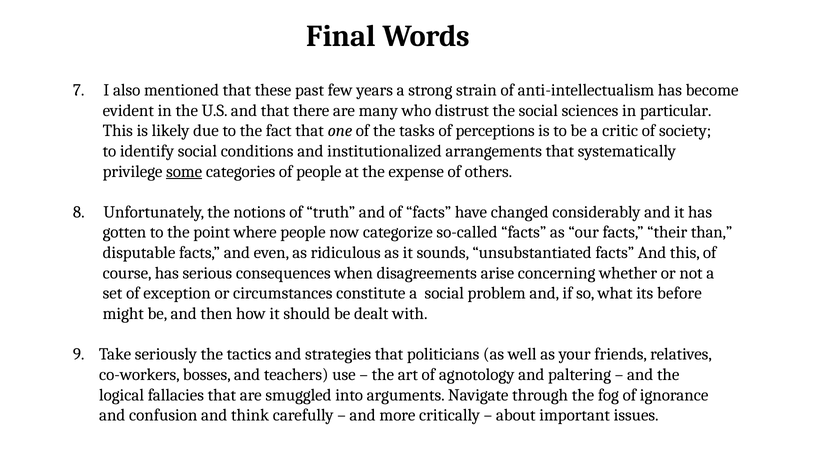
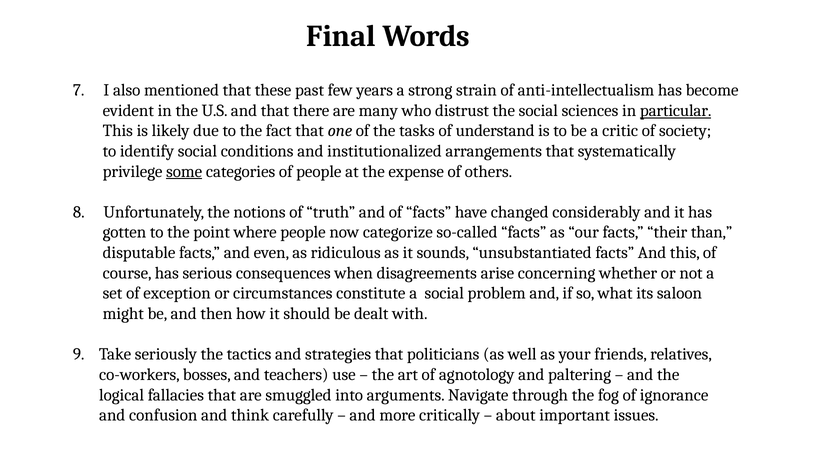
particular underline: none -> present (676, 111)
perceptions: perceptions -> understand (495, 131)
before: before -> saloon (680, 294)
